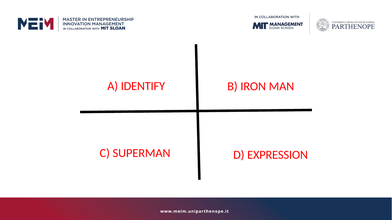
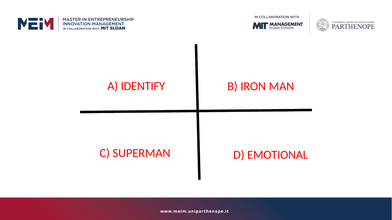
EXPRESSION: EXPRESSION -> EMOTIONAL (278, 155)
